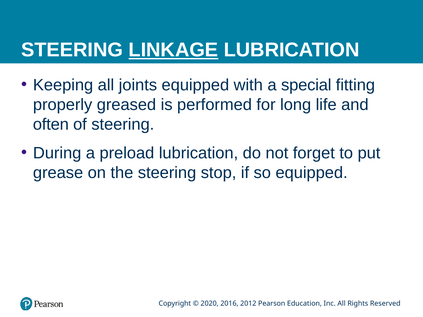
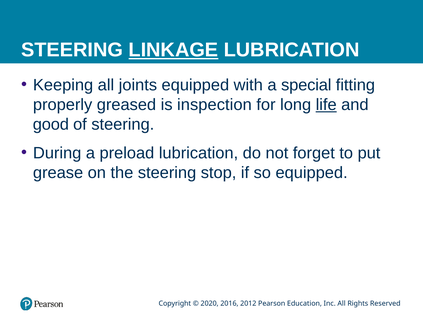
performed: performed -> inspection (214, 105)
life underline: none -> present (326, 105)
often: often -> good (51, 125)
